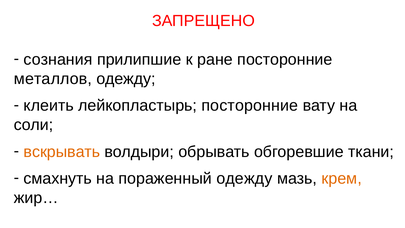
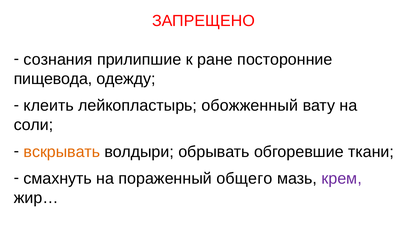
металлов: металлов -> пищевода (53, 79)
лейкопластырь посторонние: посторонние -> обожженный (250, 106)
пораженный одежду: одежду -> общего (244, 178)
крем colour: orange -> purple (342, 178)
